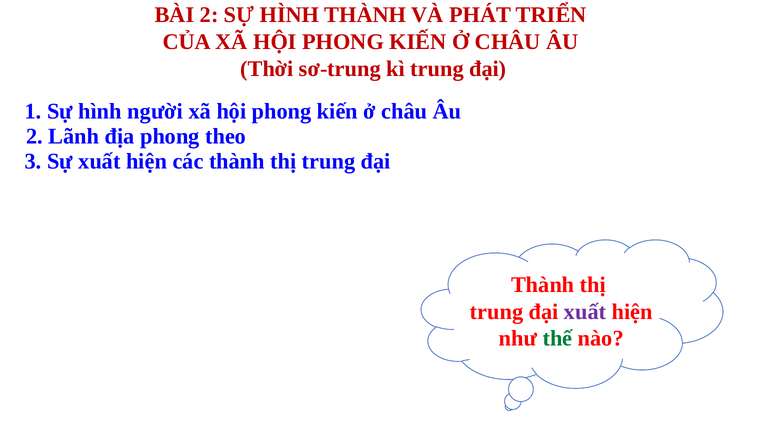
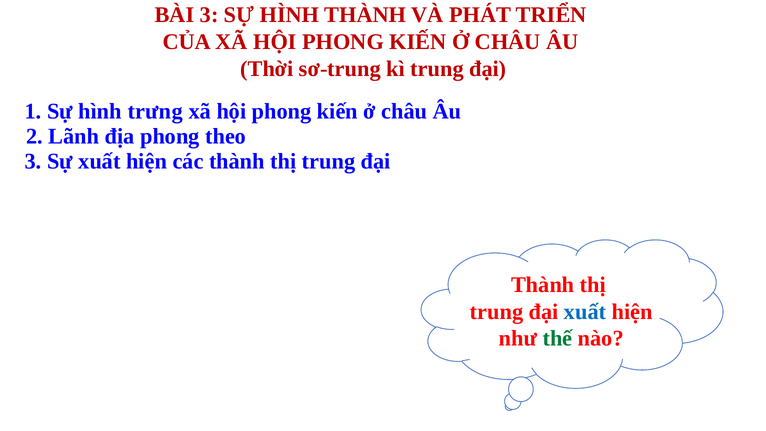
BÀI 2: 2 -> 3 (209, 15)
người: người -> trưng (155, 111)
xuất colour: purple -> blue (585, 312)
